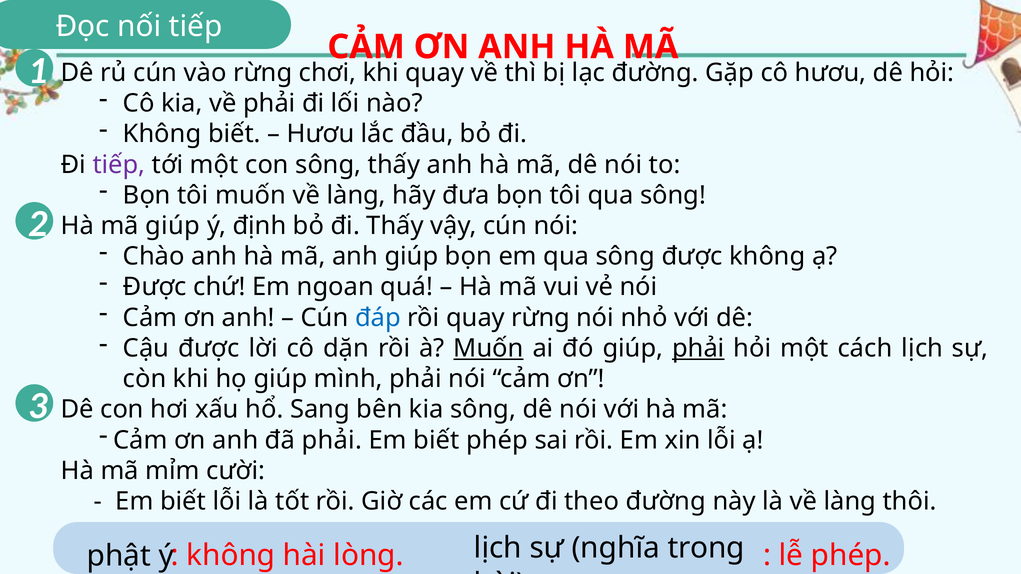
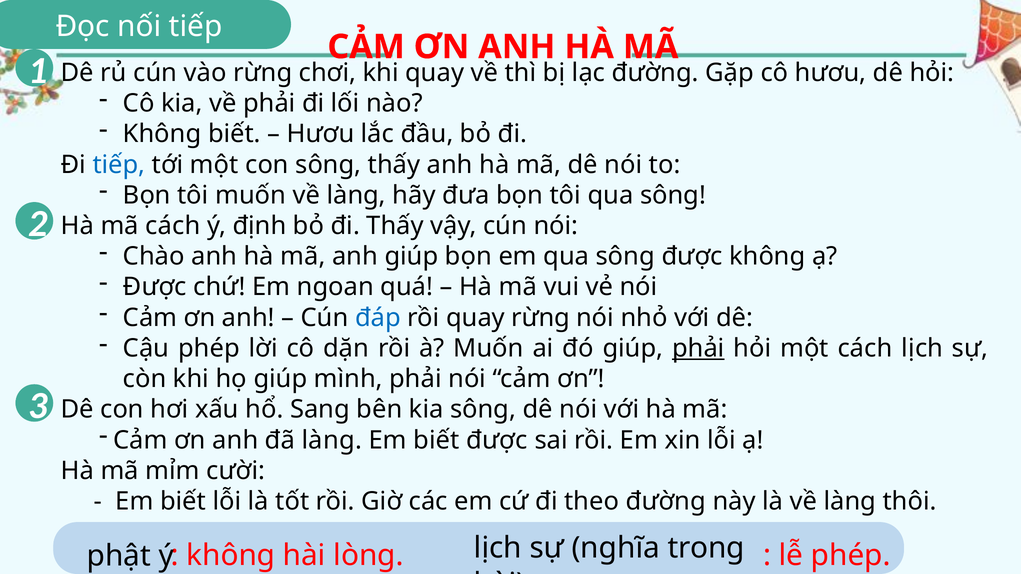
tiếp colour: purple -> blue (119, 165)
mã giúp: giúp -> cách (173, 226)
Cậu được: được -> phép (209, 348)
Muốn underline: present -> none (488, 348)
đã phải: phải -> làng (332, 440)
biết phép: phép -> được (497, 440)
